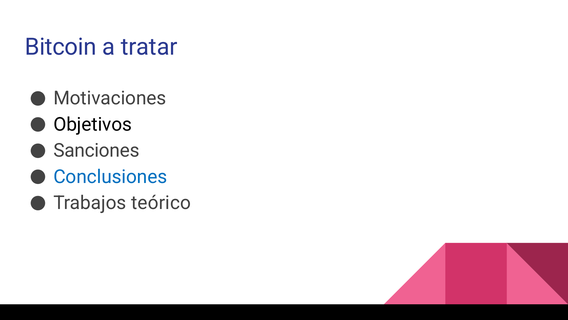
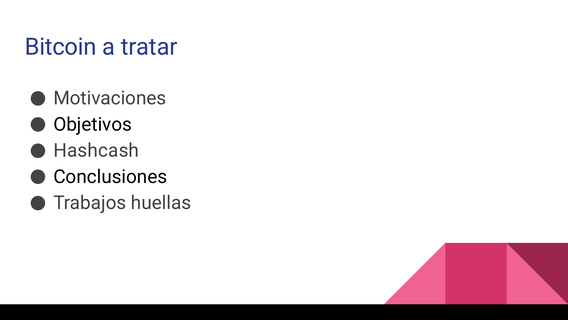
Sanciones: Sanciones -> Hashcash (96, 150)
Conclusiones colour: blue -> black (110, 176)
teórico: teórico -> huellas (161, 203)
